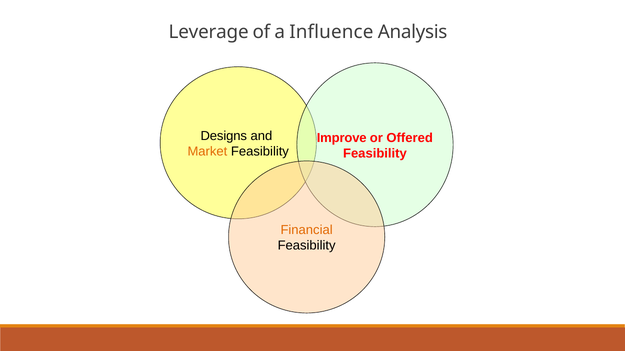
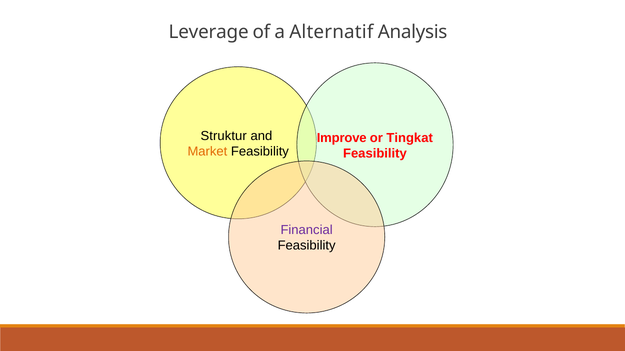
Influence: Influence -> Alternatif (331, 32)
Designs: Designs -> Struktur (224, 136)
Offered: Offered -> Tingkat (410, 138)
Financial colour: orange -> purple (307, 230)
